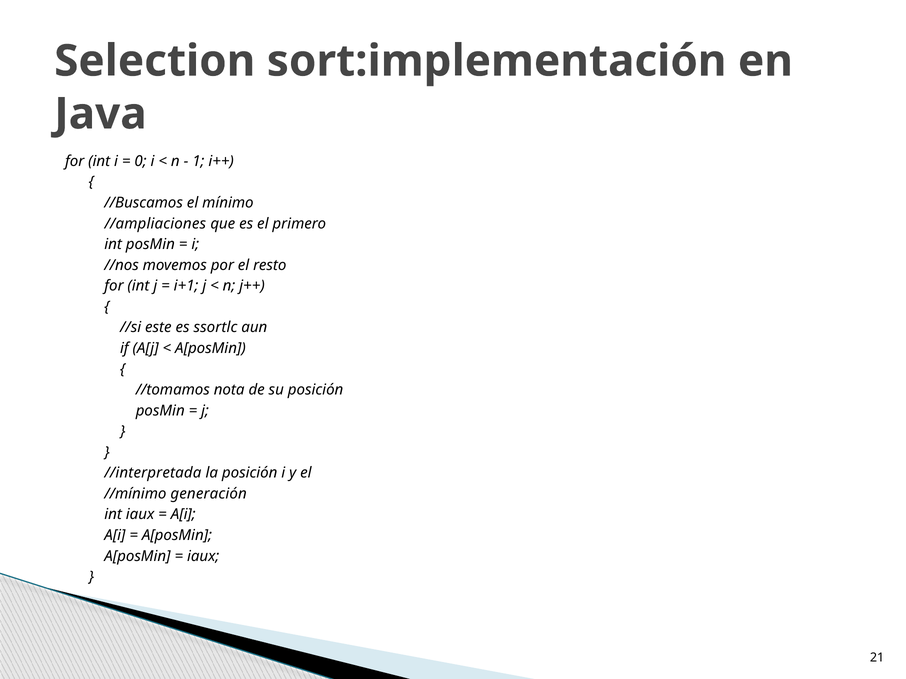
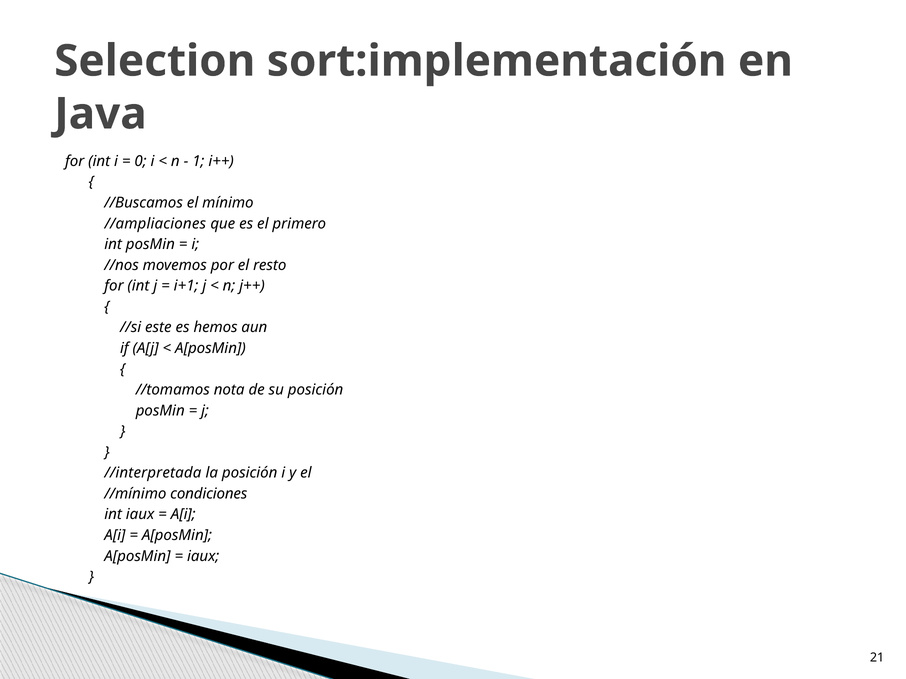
ssortlc: ssortlc -> hemos (216, 328)
generación: generación -> condiciones (209, 494)
